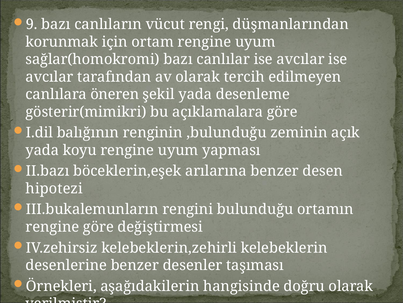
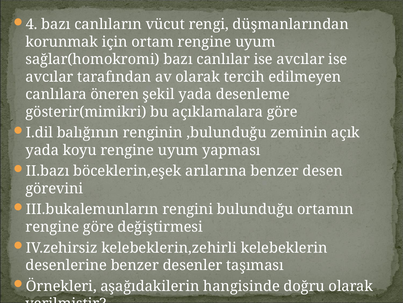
9: 9 -> 4 (32, 24)
hipotezi: hipotezi -> görevini (54, 188)
